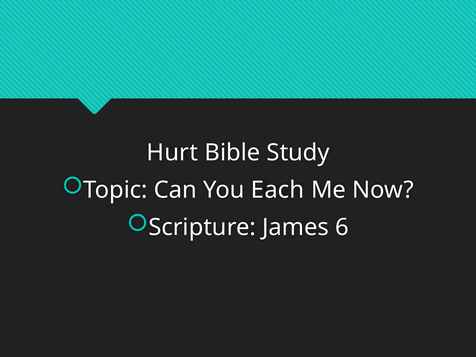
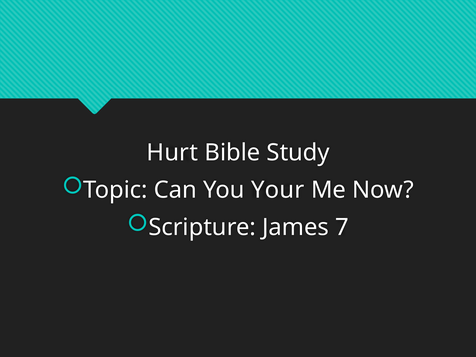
Each: Each -> Your (278, 190)
6: 6 -> 7 (342, 227)
